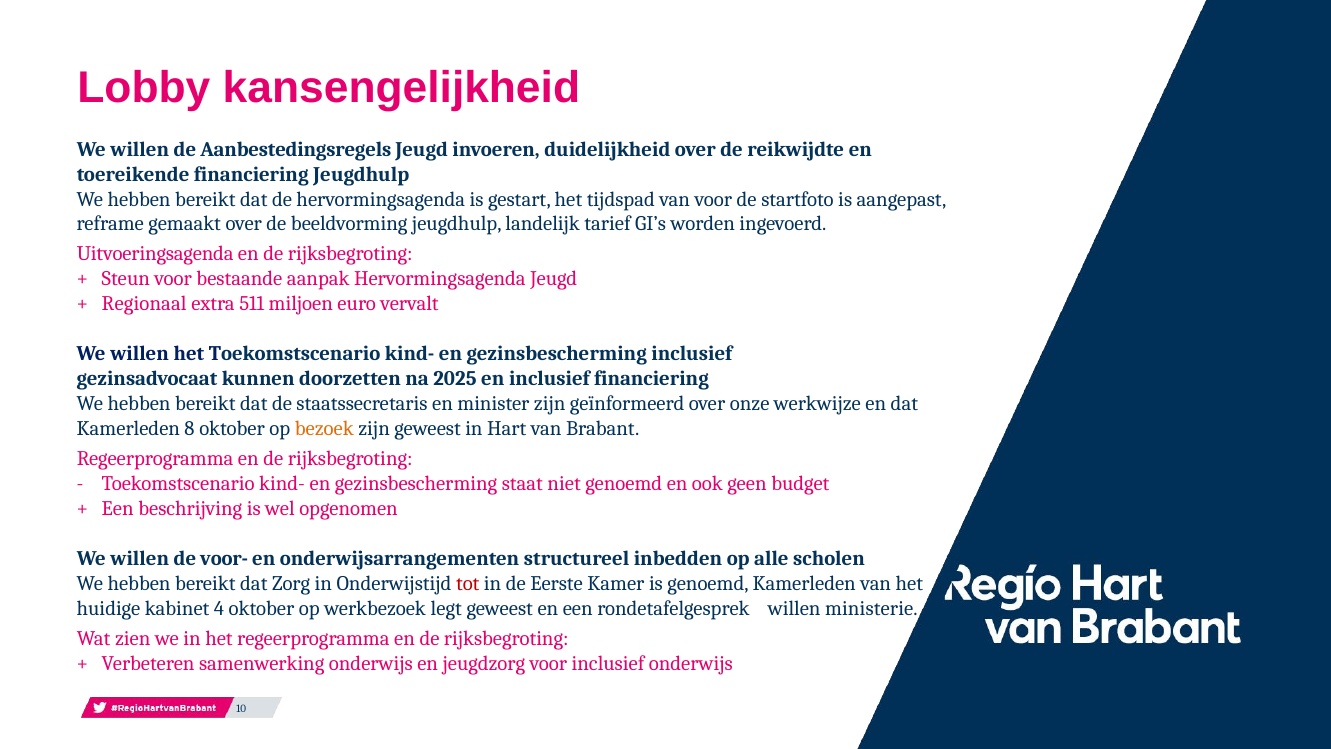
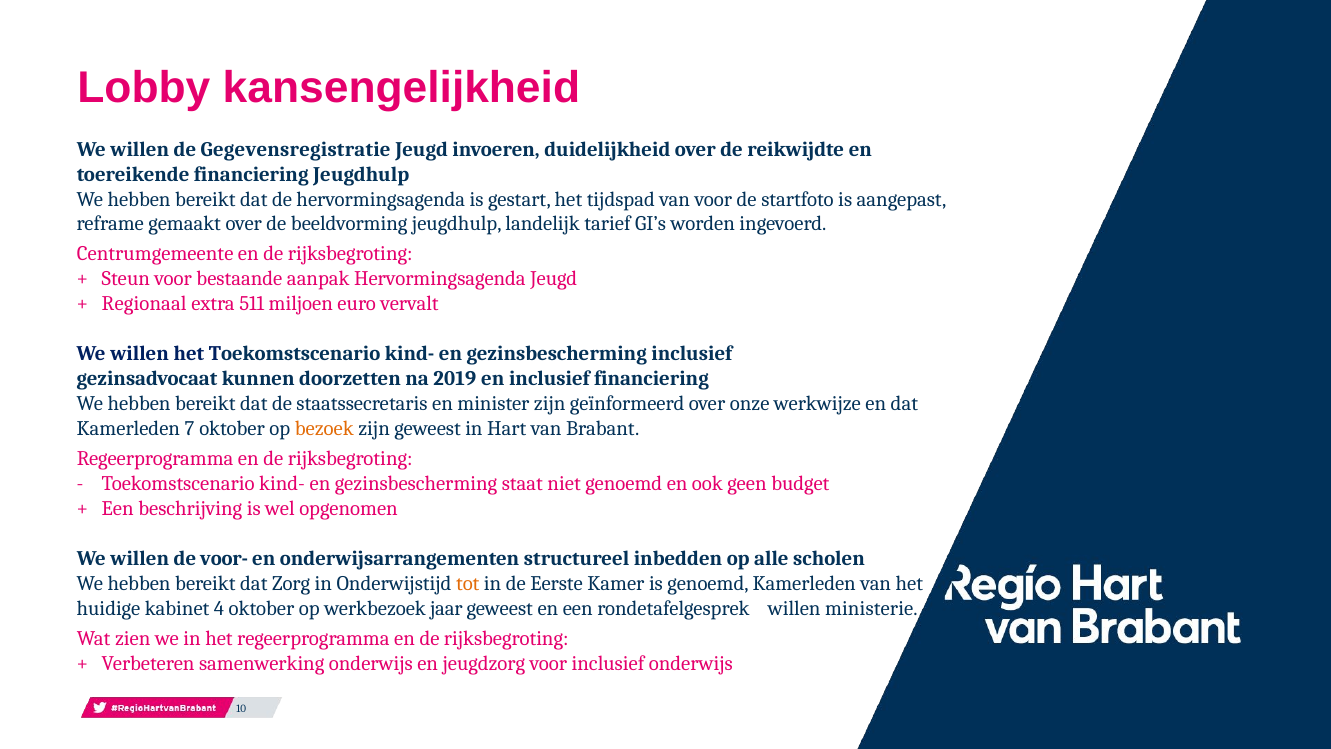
Aanbestedingsregels: Aanbestedingsregels -> Gegevensregistratie (296, 149)
Uitvoeringsagenda: Uitvoeringsagenda -> Centrumgemeente (155, 254)
2025: 2025 -> 2019 (455, 379)
8: 8 -> 7 (189, 429)
tot colour: red -> orange (468, 583)
legt: legt -> jaar (446, 608)
